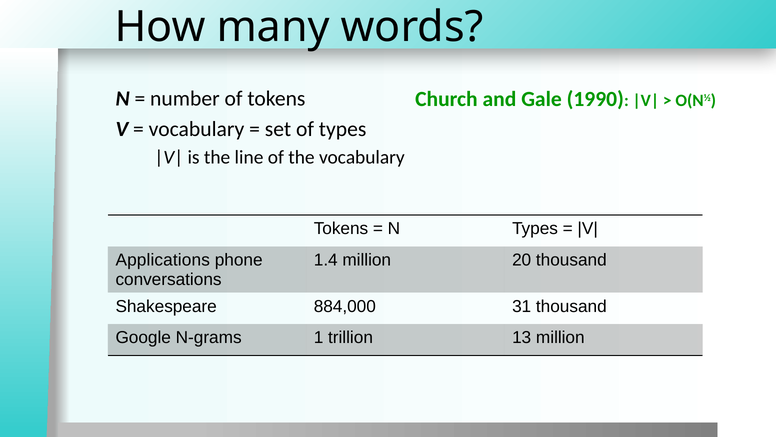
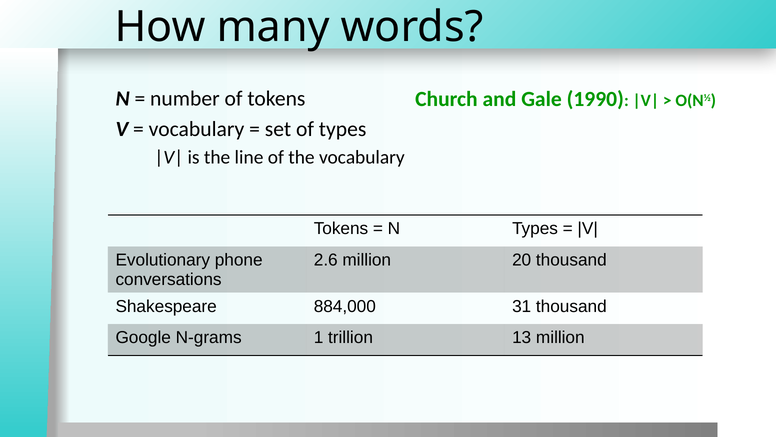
Applications: Applications -> Evolutionary (163, 260)
1.4: 1.4 -> 2.6 (326, 260)
